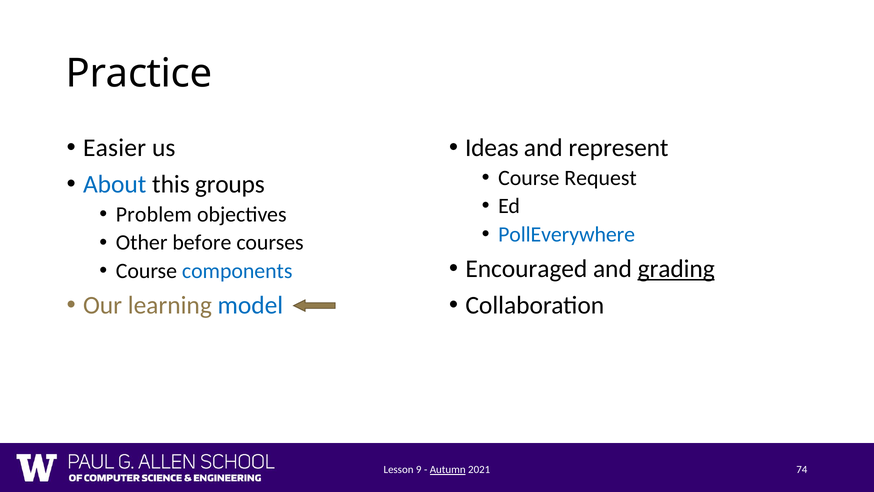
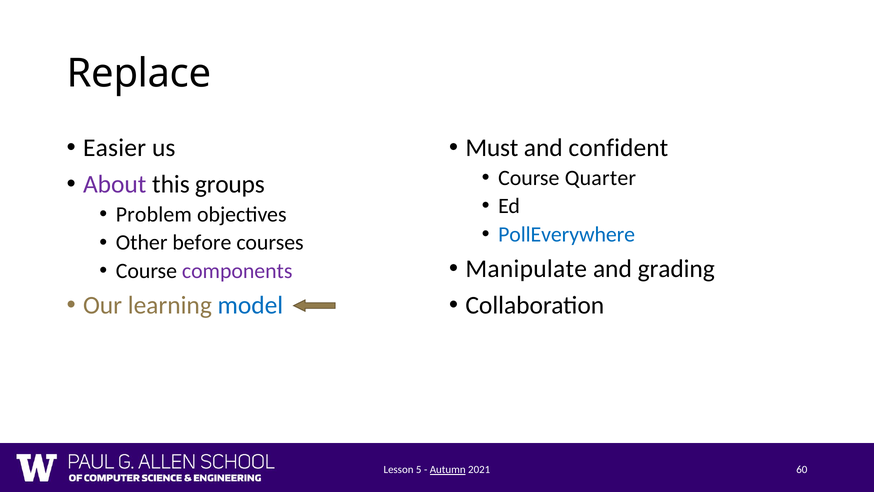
Practice: Practice -> Replace (139, 73)
Ideas: Ideas -> Must (492, 148)
represent: represent -> confident (618, 148)
Request: Request -> Quarter (600, 178)
About colour: blue -> purple (115, 184)
Encouraged: Encouraged -> Manipulate (526, 269)
grading underline: present -> none (676, 269)
components colour: blue -> purple (237, 271)
9: 9 -> 5 (419, 469)
74: 74 -> 60 (802, 469)
